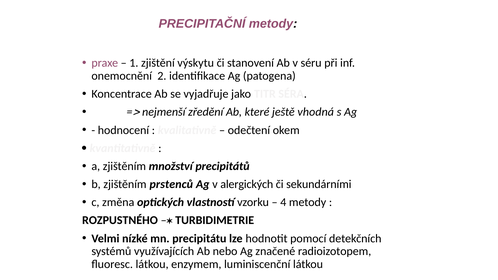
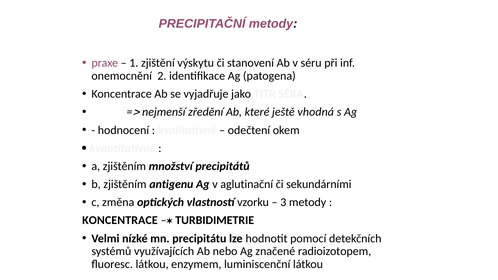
prstenců: prstenců -> antigenu (171, 184)
alergických: alergických -> aglutinační (247, 184)
4: 4 -> 3 (283, 202)
ROZPUSTNÉHO: ROZPUSTNÉHO -> KONCENTRACE (120, 220)
